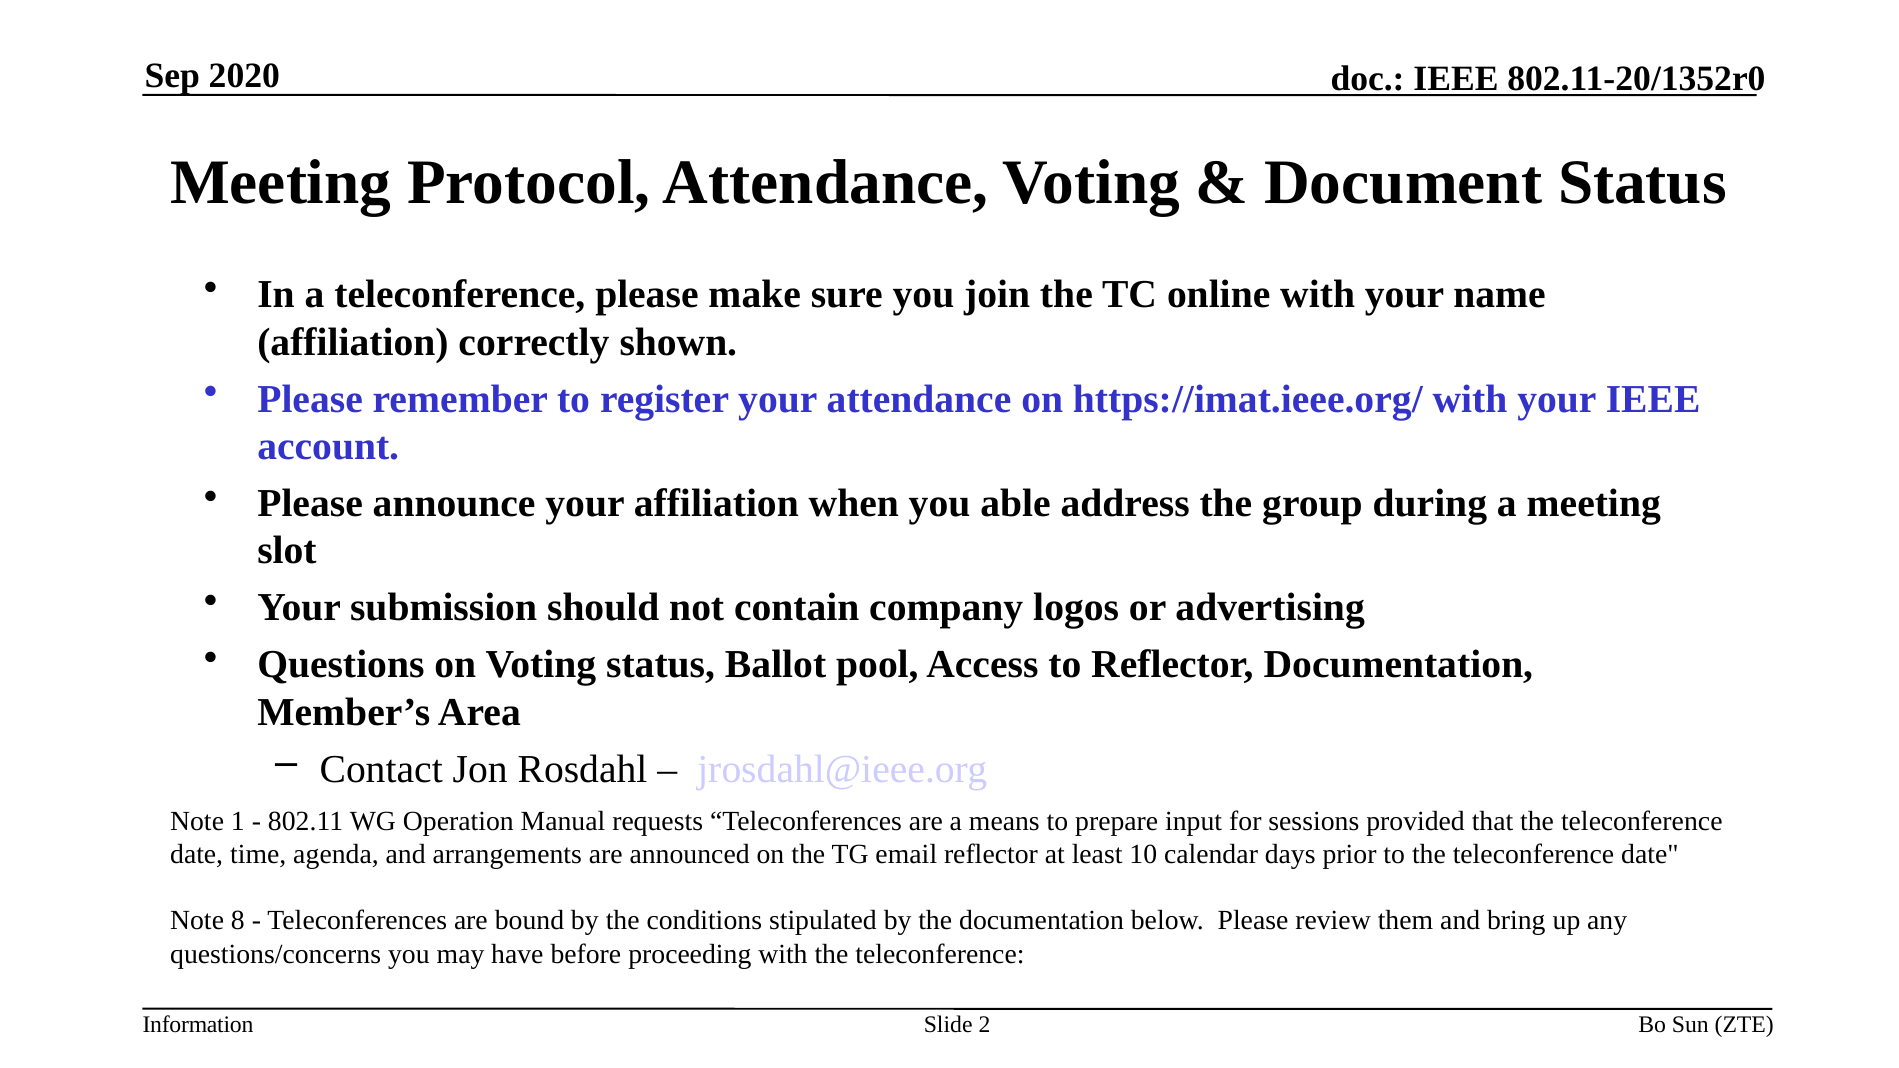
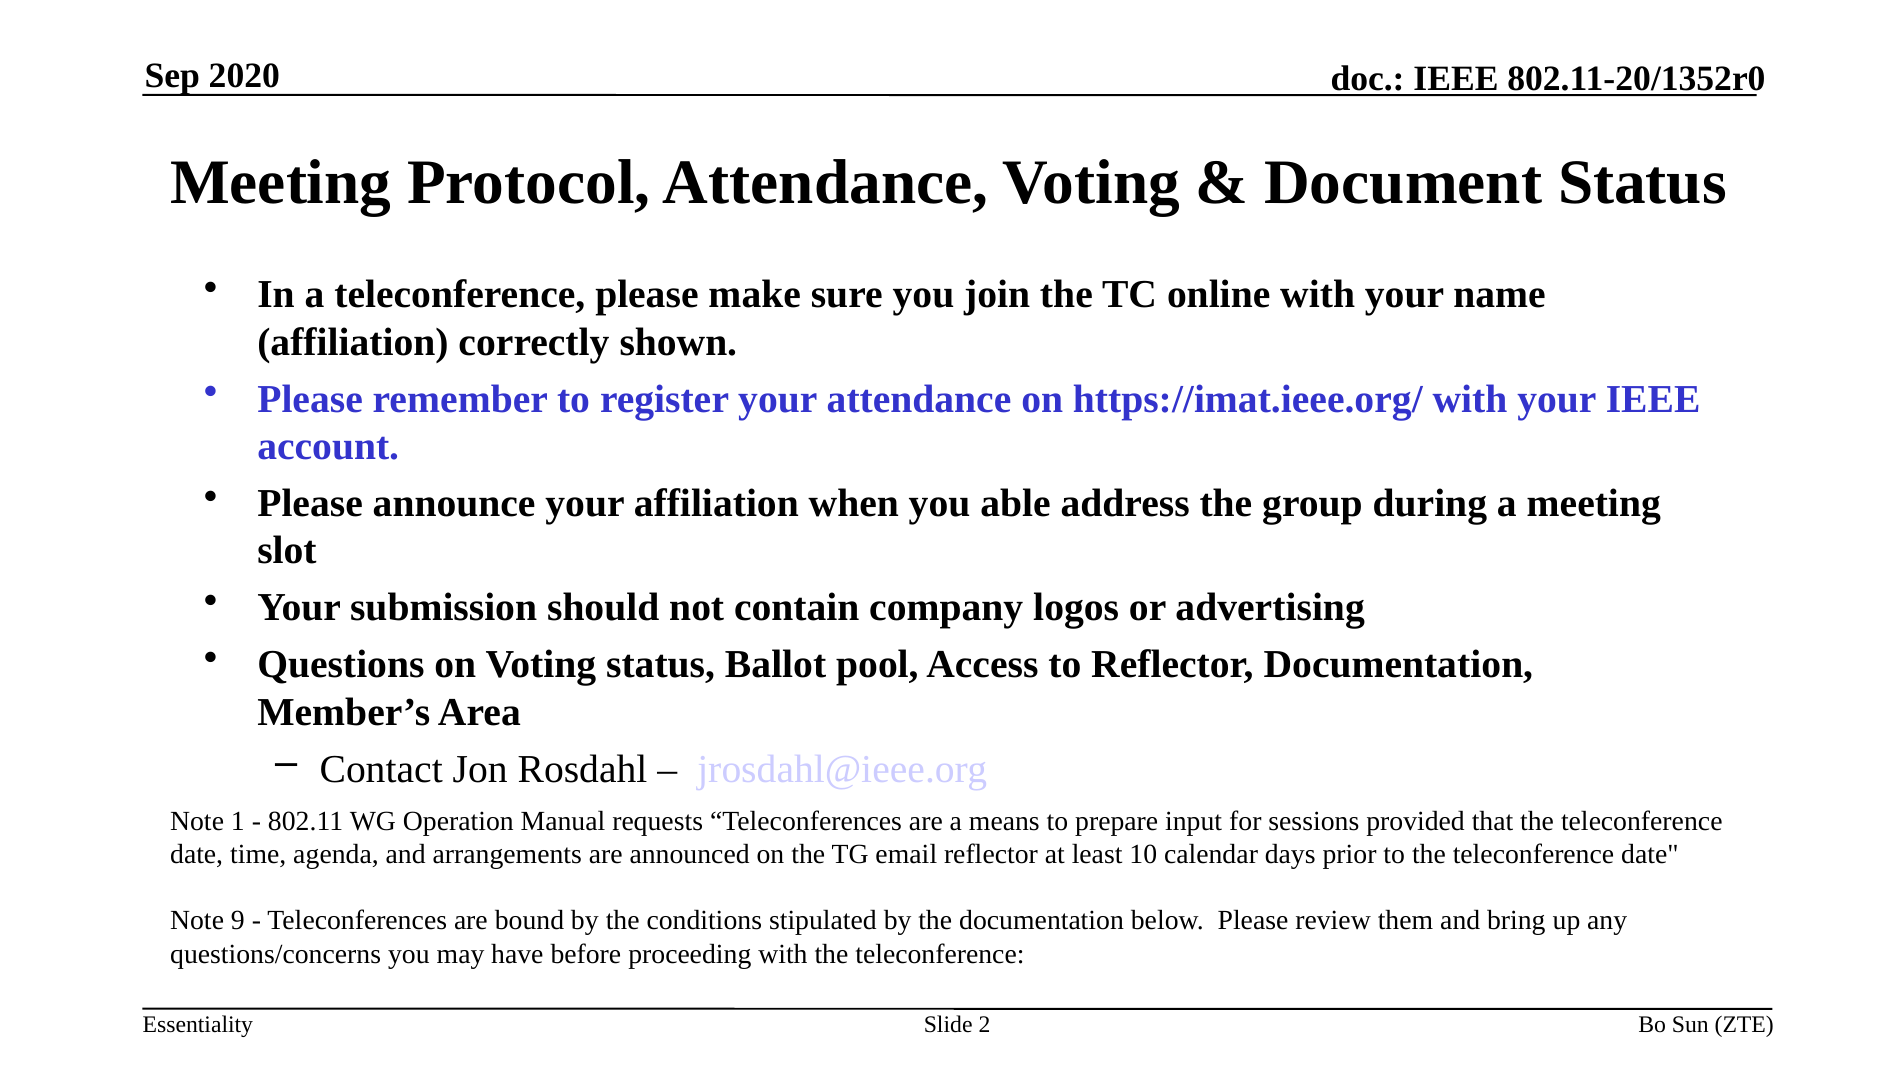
8: 8 -> 9 (238, 921)
Information: Information -> Essentiality (198, 1024)
